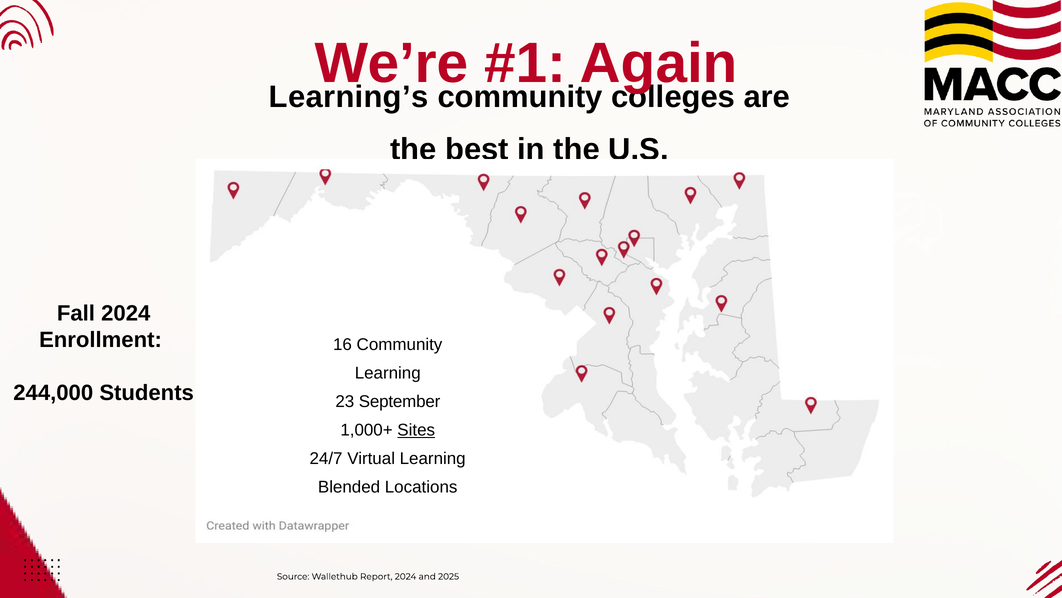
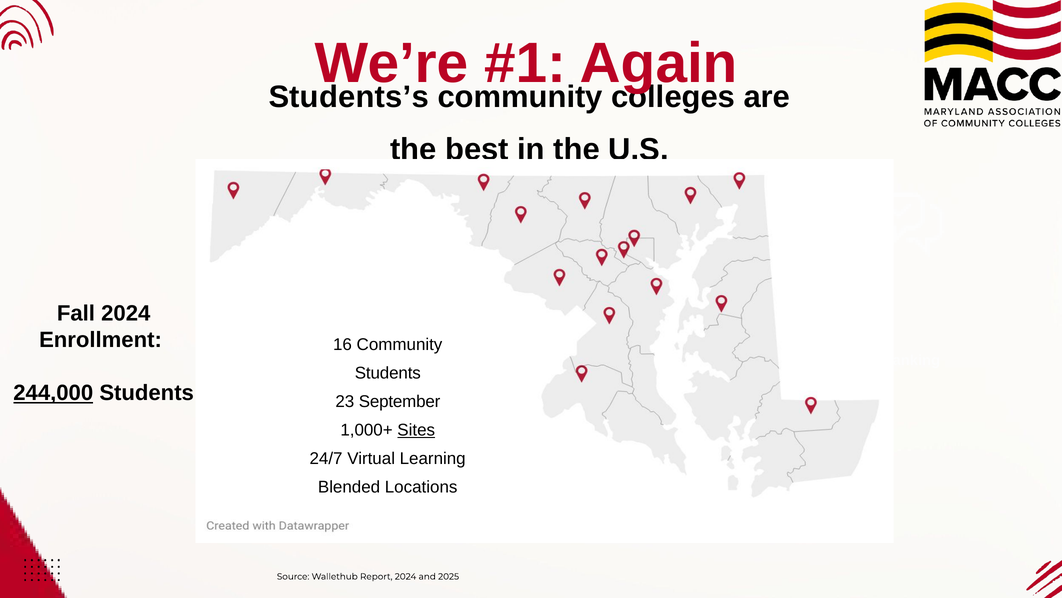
Learning’s: Learning’s -> Students’s (349, 97)
Learning: Learning -> Students (388, 373)
244,000 underline: none -> present (53, 393)
